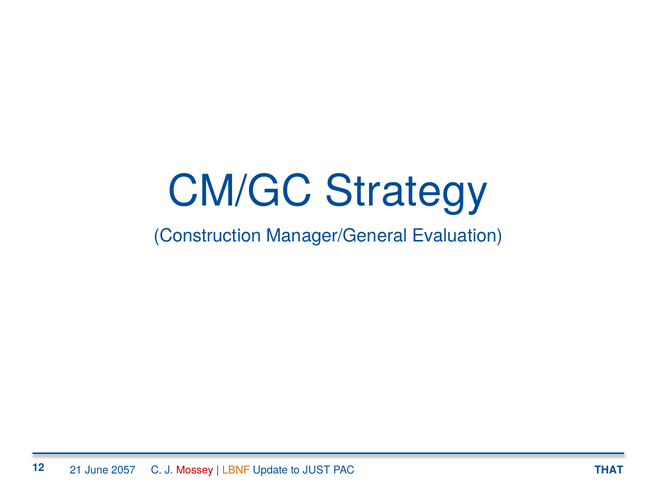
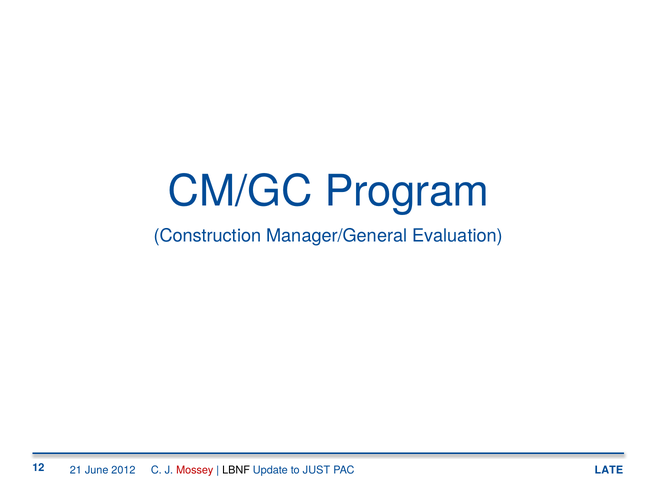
Strategy: Strategy -> Program (407, 192)
2057: 2057 -> 2012 (123, 470)
LBNF colour: orange -> black (236, 470)
THAT: THAT -> LATE (609, 470)
